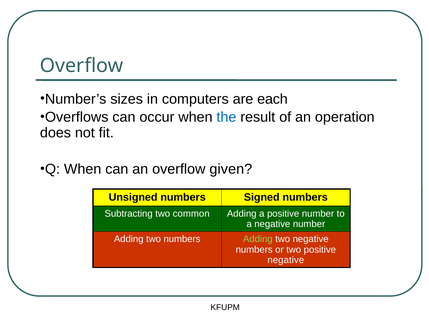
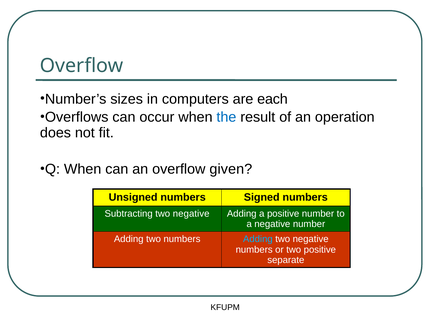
Subtracting two common: common -> negative (191, 214)
Adding colour: light green -> light blue (258, 240)
negative: negative -> separate (286, 261)
